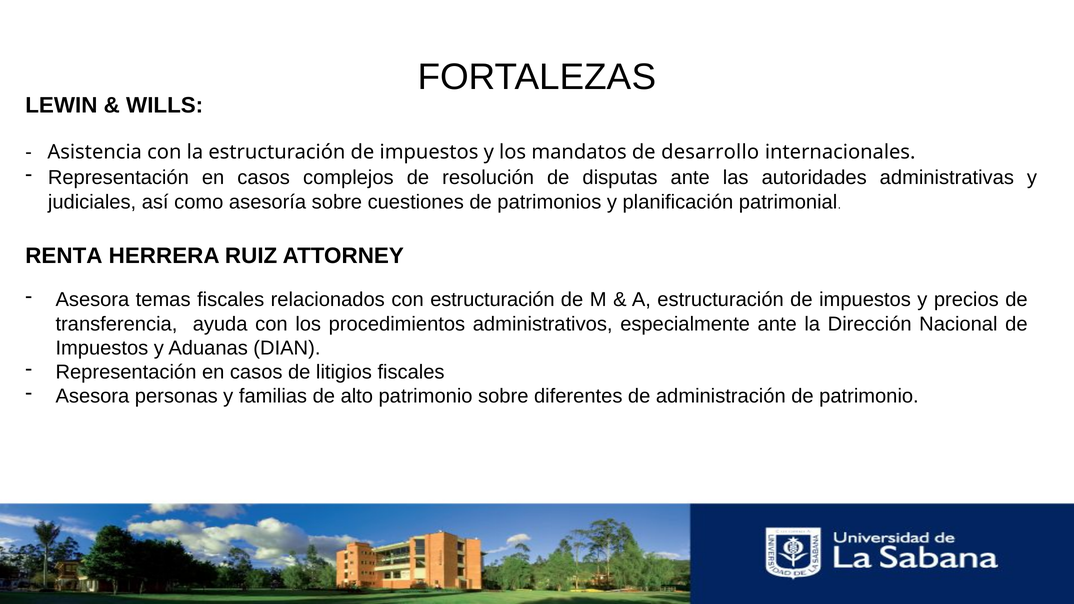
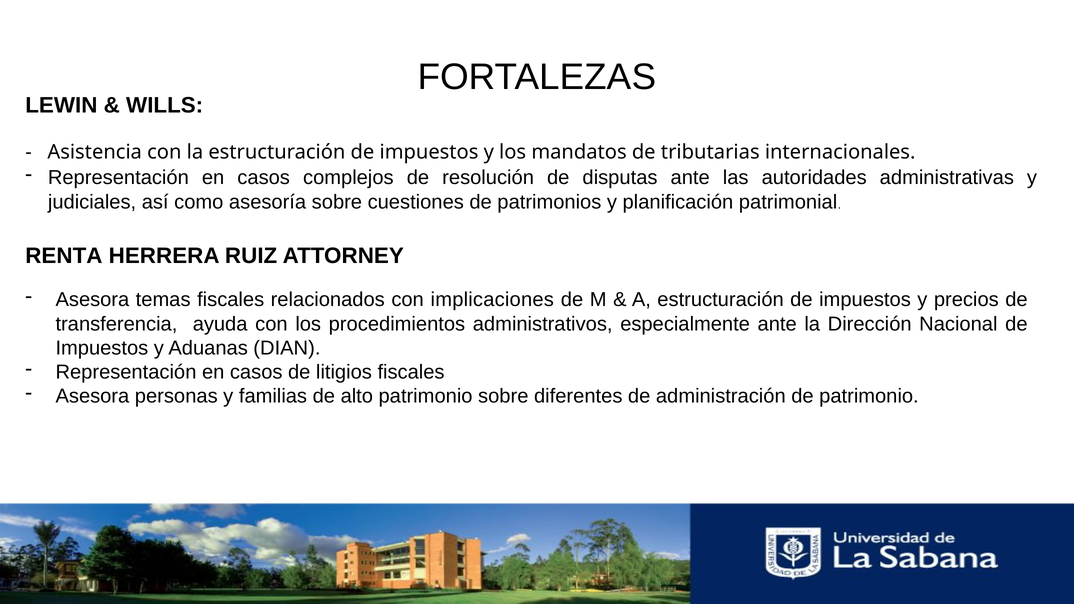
desarrollo: desarrollo -> tributarias (710, 152)
con estructuración: estructuración -> implicaciones (492, 300)
